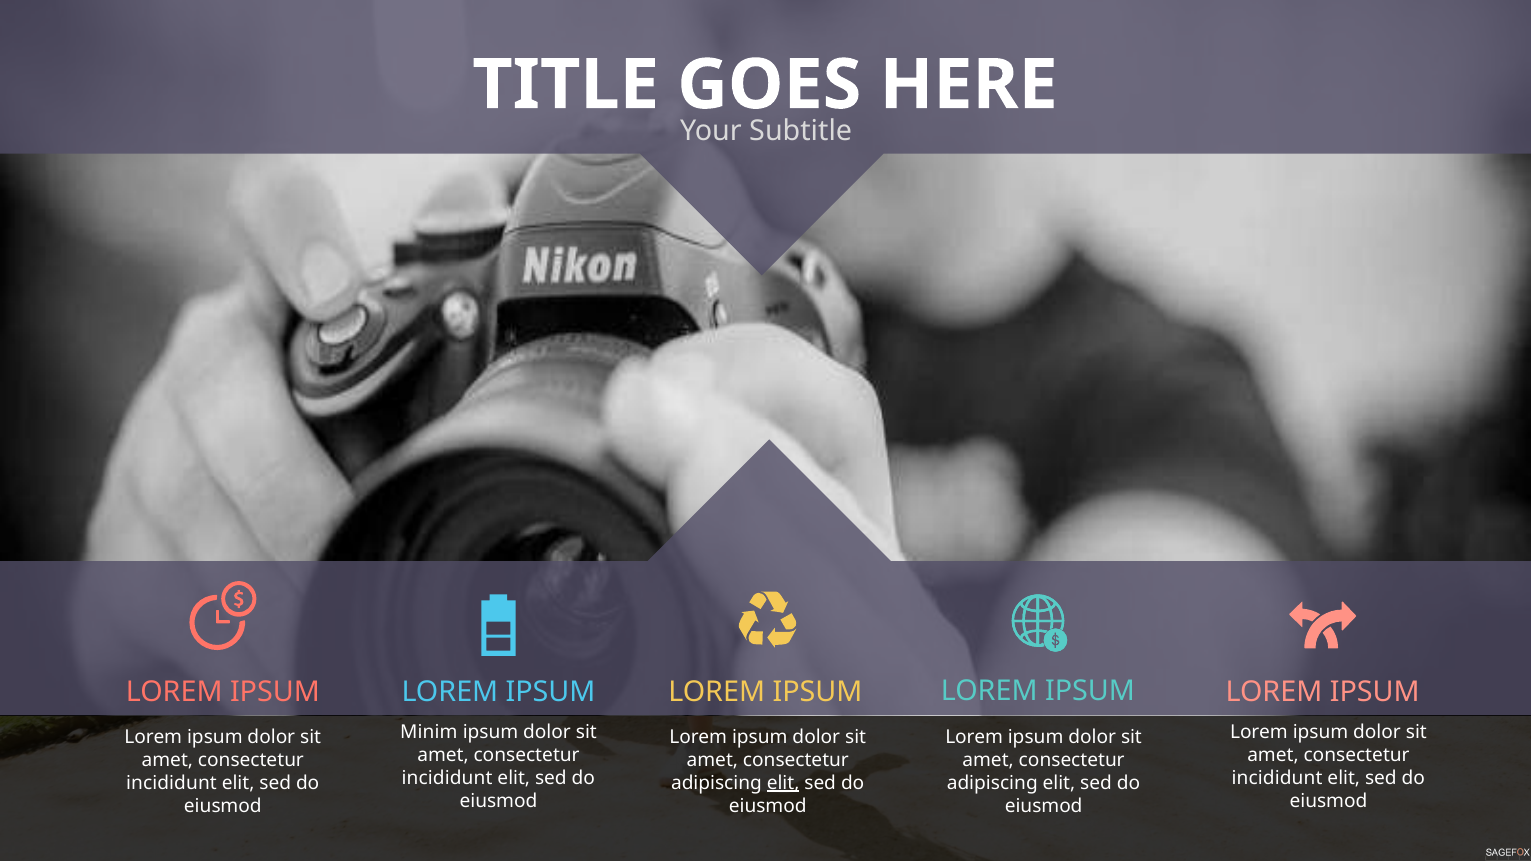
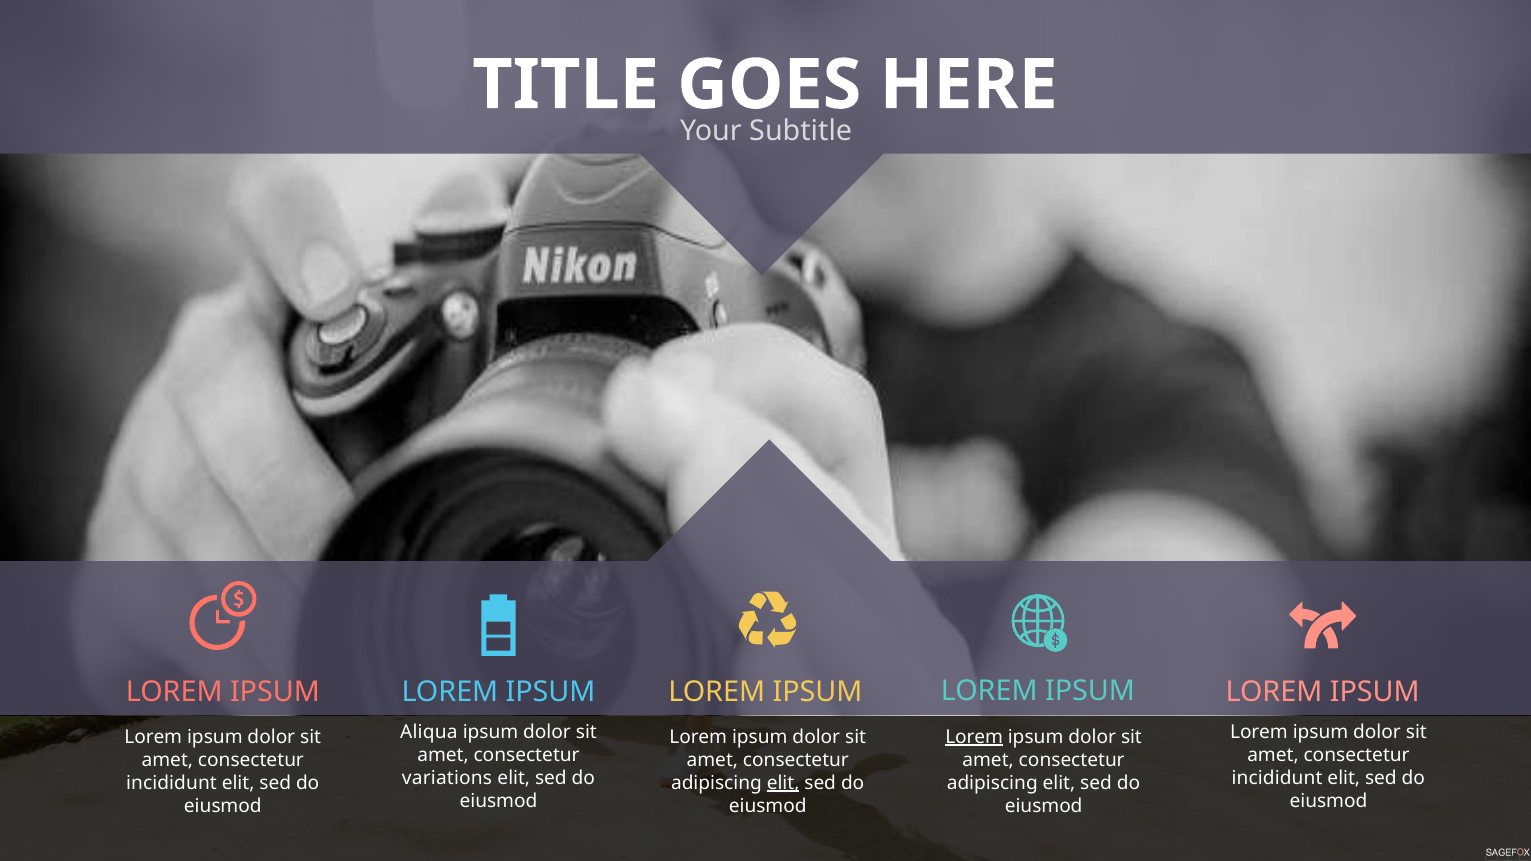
Minim: Minim -> Aliqua (429, 732)
Lorem underline: none -> present (974, 737)
incididunt: incididunt -> variations (447, 778)
